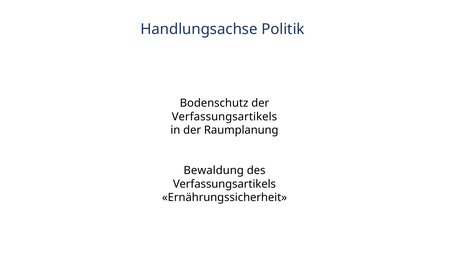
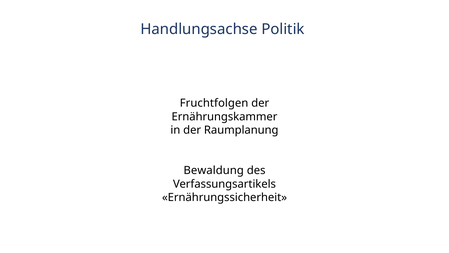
Bodenschutz: Bodenschutz -> Fruchtfolgen (214, 103)
Verfassungsartikels: Verfassungsartikels -> Ernährungskammer (224, 116)
